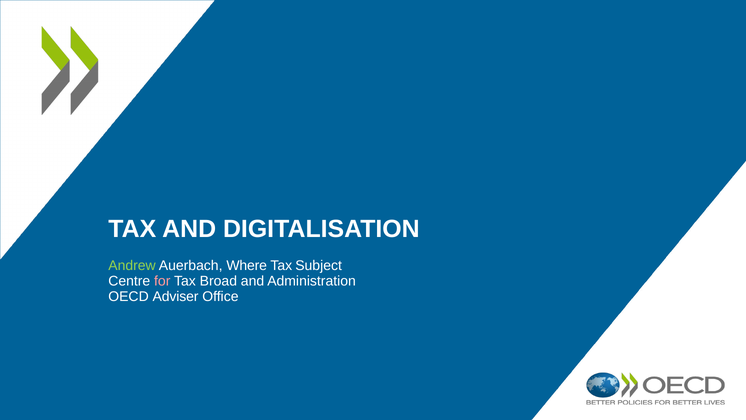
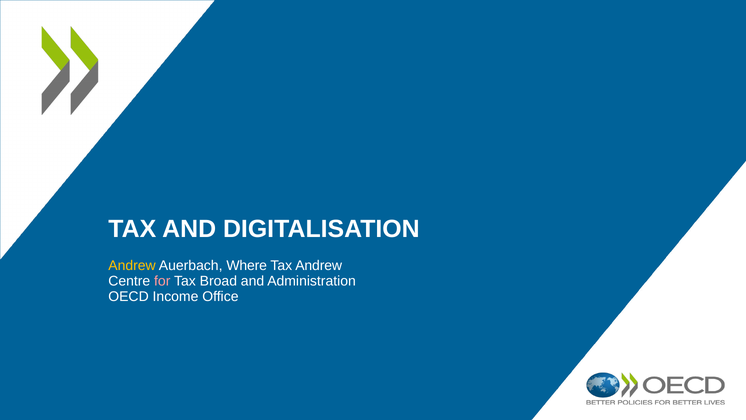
Andrew colour: light green -> yellow (132, 265)
Tax Subject: Subject -> Andrew (319, 265)
Adviser: Adviser -> Income (176, 296)
